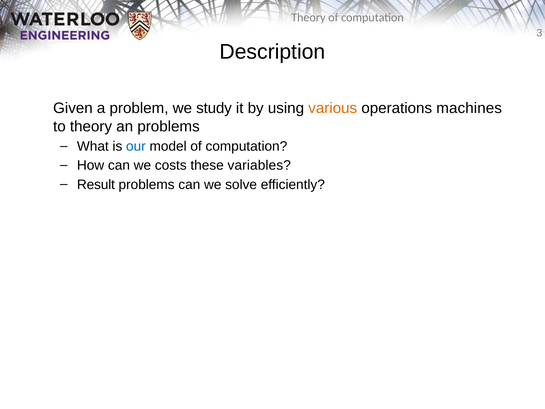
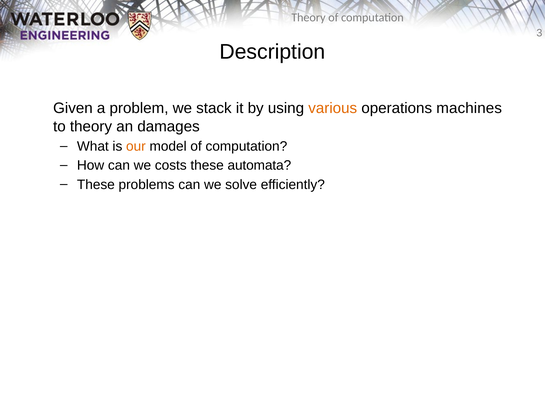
study: study -> stack (214, 108)
an problems: problems -> damages (169, 126)
our colour: blue -> orange (136, 146)
variables: variables -> automata (259, 165)
Result: Result -> These (96, 184)
